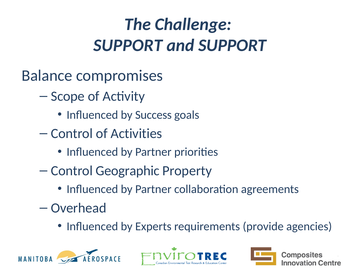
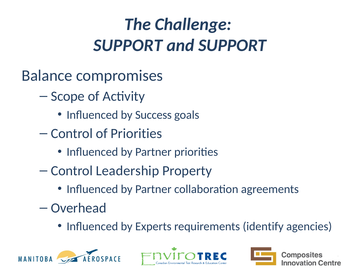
of Activities: Activities -> Priorities (136, 134)
Geographic: Geographic -> Leadership (128, 171)
provide: provide -> identify (263, 226)
